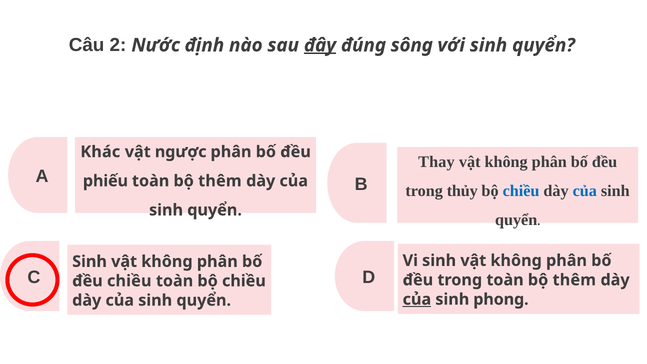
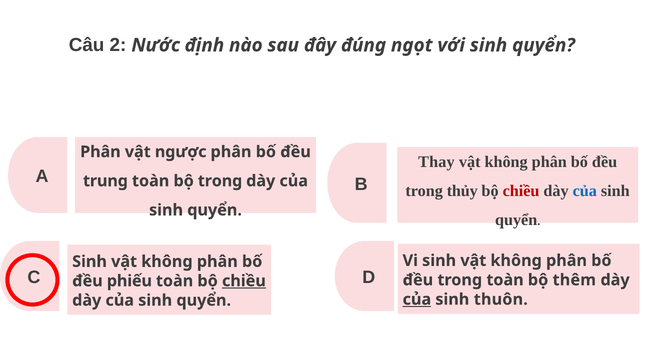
đây underline: present -> none (320, 45)
sông: sông -> ngọt (412, 45)
Khác: Khác -> Phân (100, 152)
phiếu: phiếu -> trung (105, 181)
thêm: thêm -> trong (220, 181)
chiều colour: blue -> red (521, 191)
đều chiều: chiều -> phiếu (129, 281)
chiều underline: none -> present (244, 281)
phong: phong -> thuôn (501, 299)
